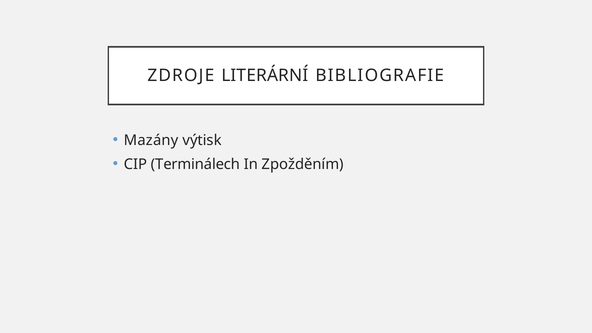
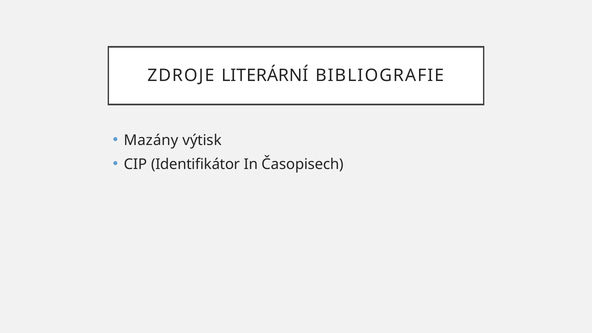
Terminálech: Terminálech -> Identifikátor (195, 164)
Zpožděním: Zpožděním -> Časopisech (303, 164)
